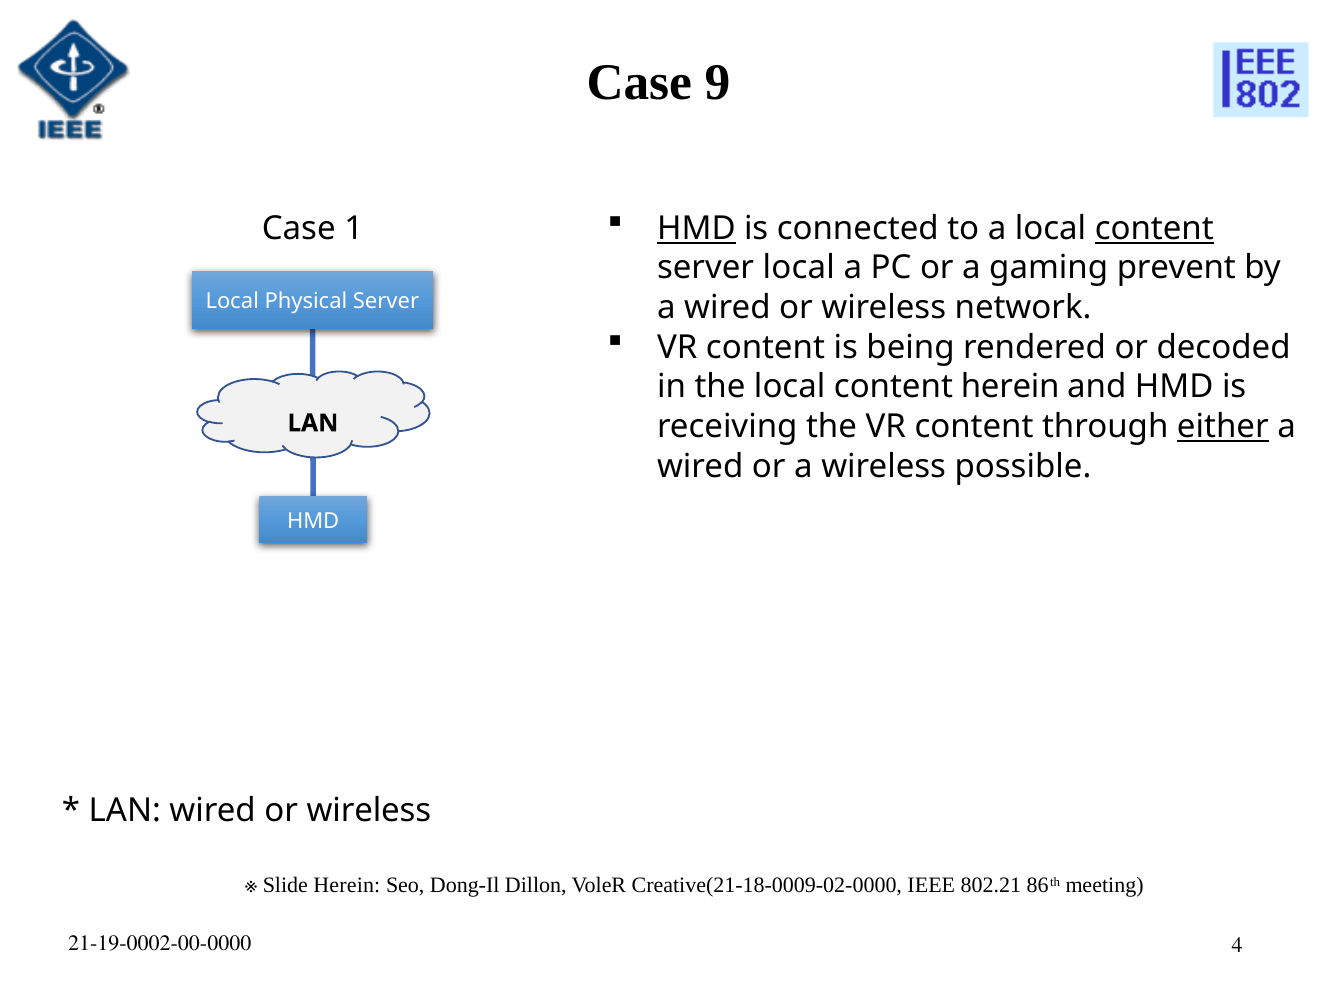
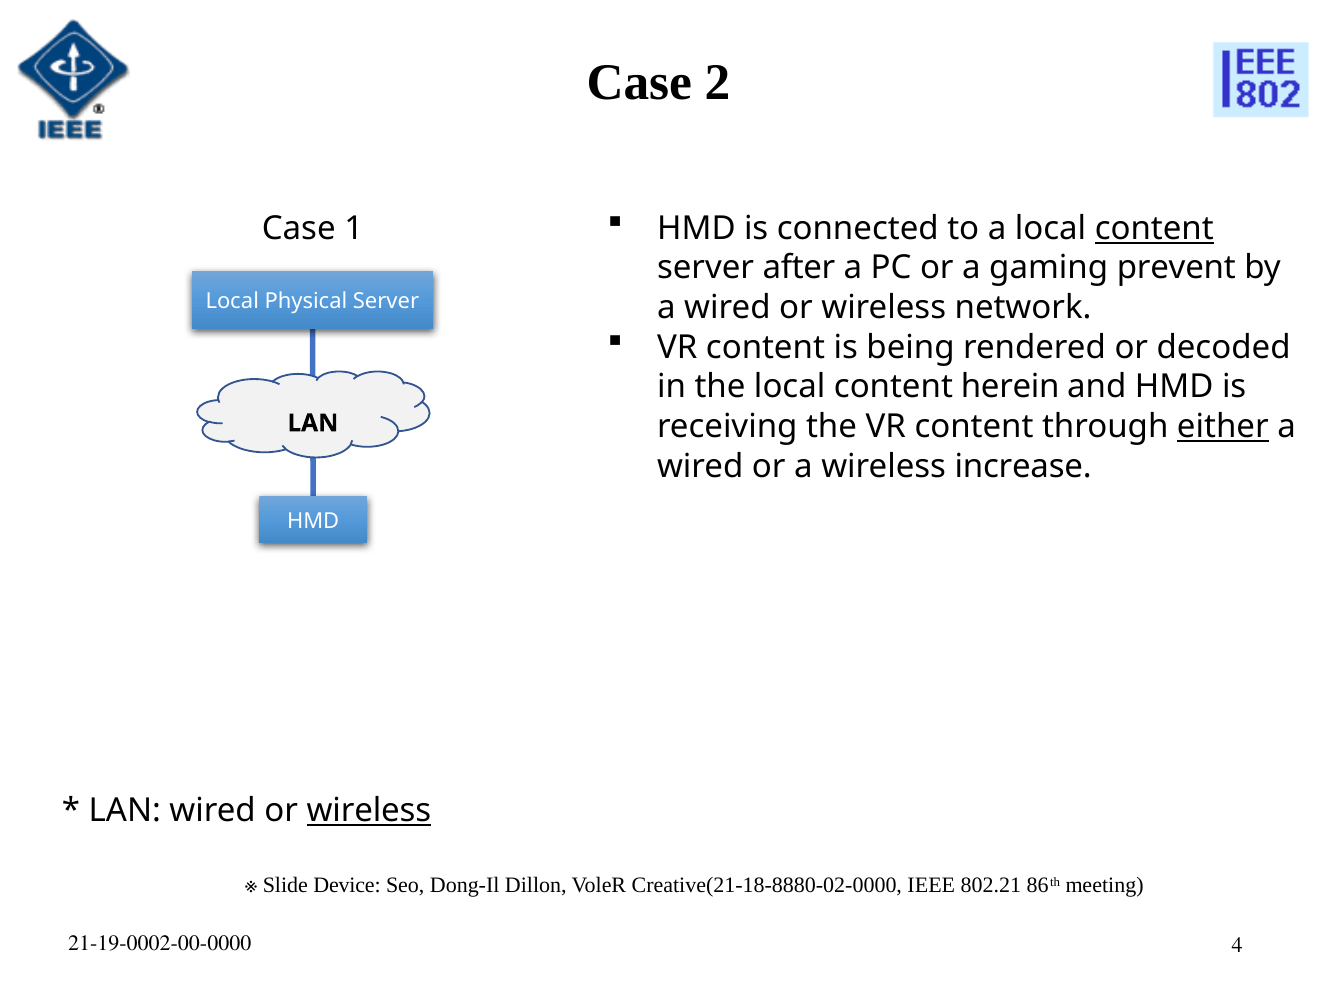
9: 9 -> 2 (718, 82)
HMD underline: present -> none (696, 228)
server local: local -> after (799, 268)
possible: possible -> increase (1023, 466)
wireless underline: none -> present (369, 811)
Herein: Herein -> Device (347, 885)
Creative(21-18-0009-02-0000: Creative(21-18-0009-02-0000 -> Creative(21-18-8880-02-0000 (767, 885)
